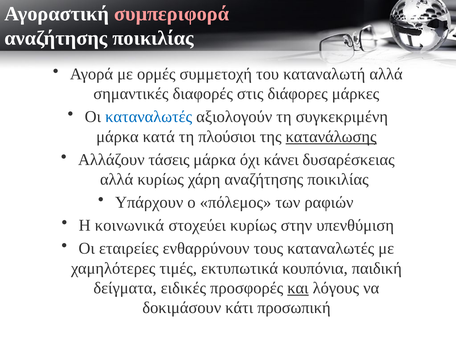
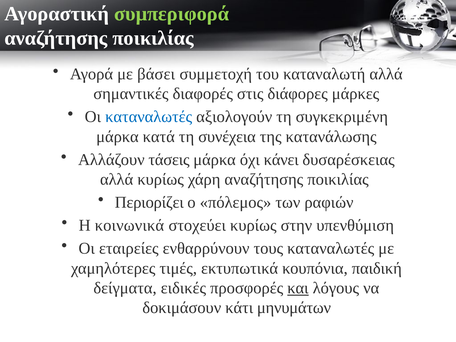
συμπεριφορά colour: pink -> light green (172, 14)
ορμές: ορμές -> βάσει (156, 74)
πλούσιοι: πλούσιοι -> συνέχεια (227, 137)
κατανάλωσης underline: present -> none (331, 137)
Υπάρχουν: Υπάρχουν -> Περιορίζει (149, 202)
προσωπική: προσωπική -> μηνυμάτων (294, 308)
